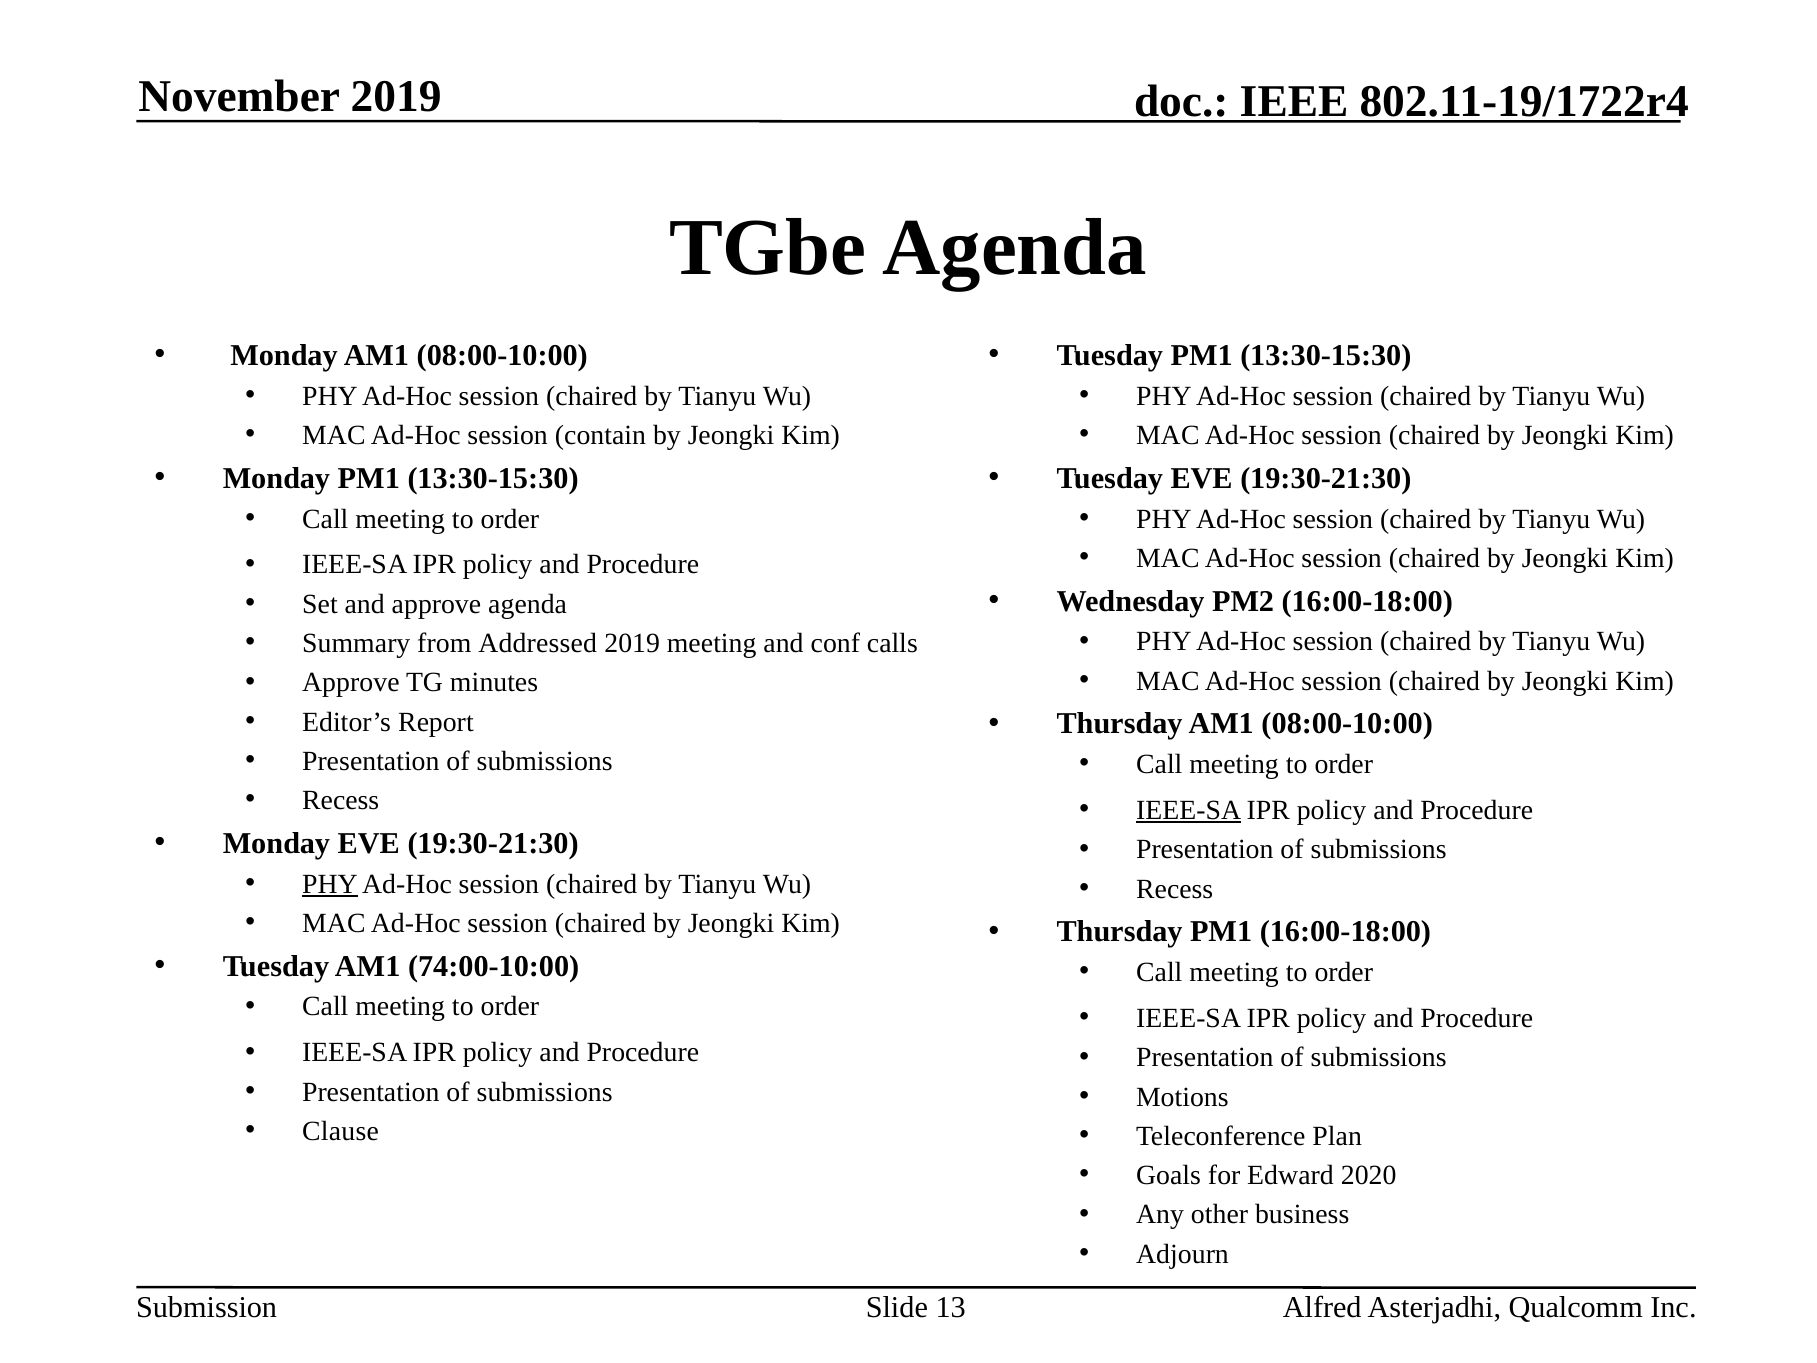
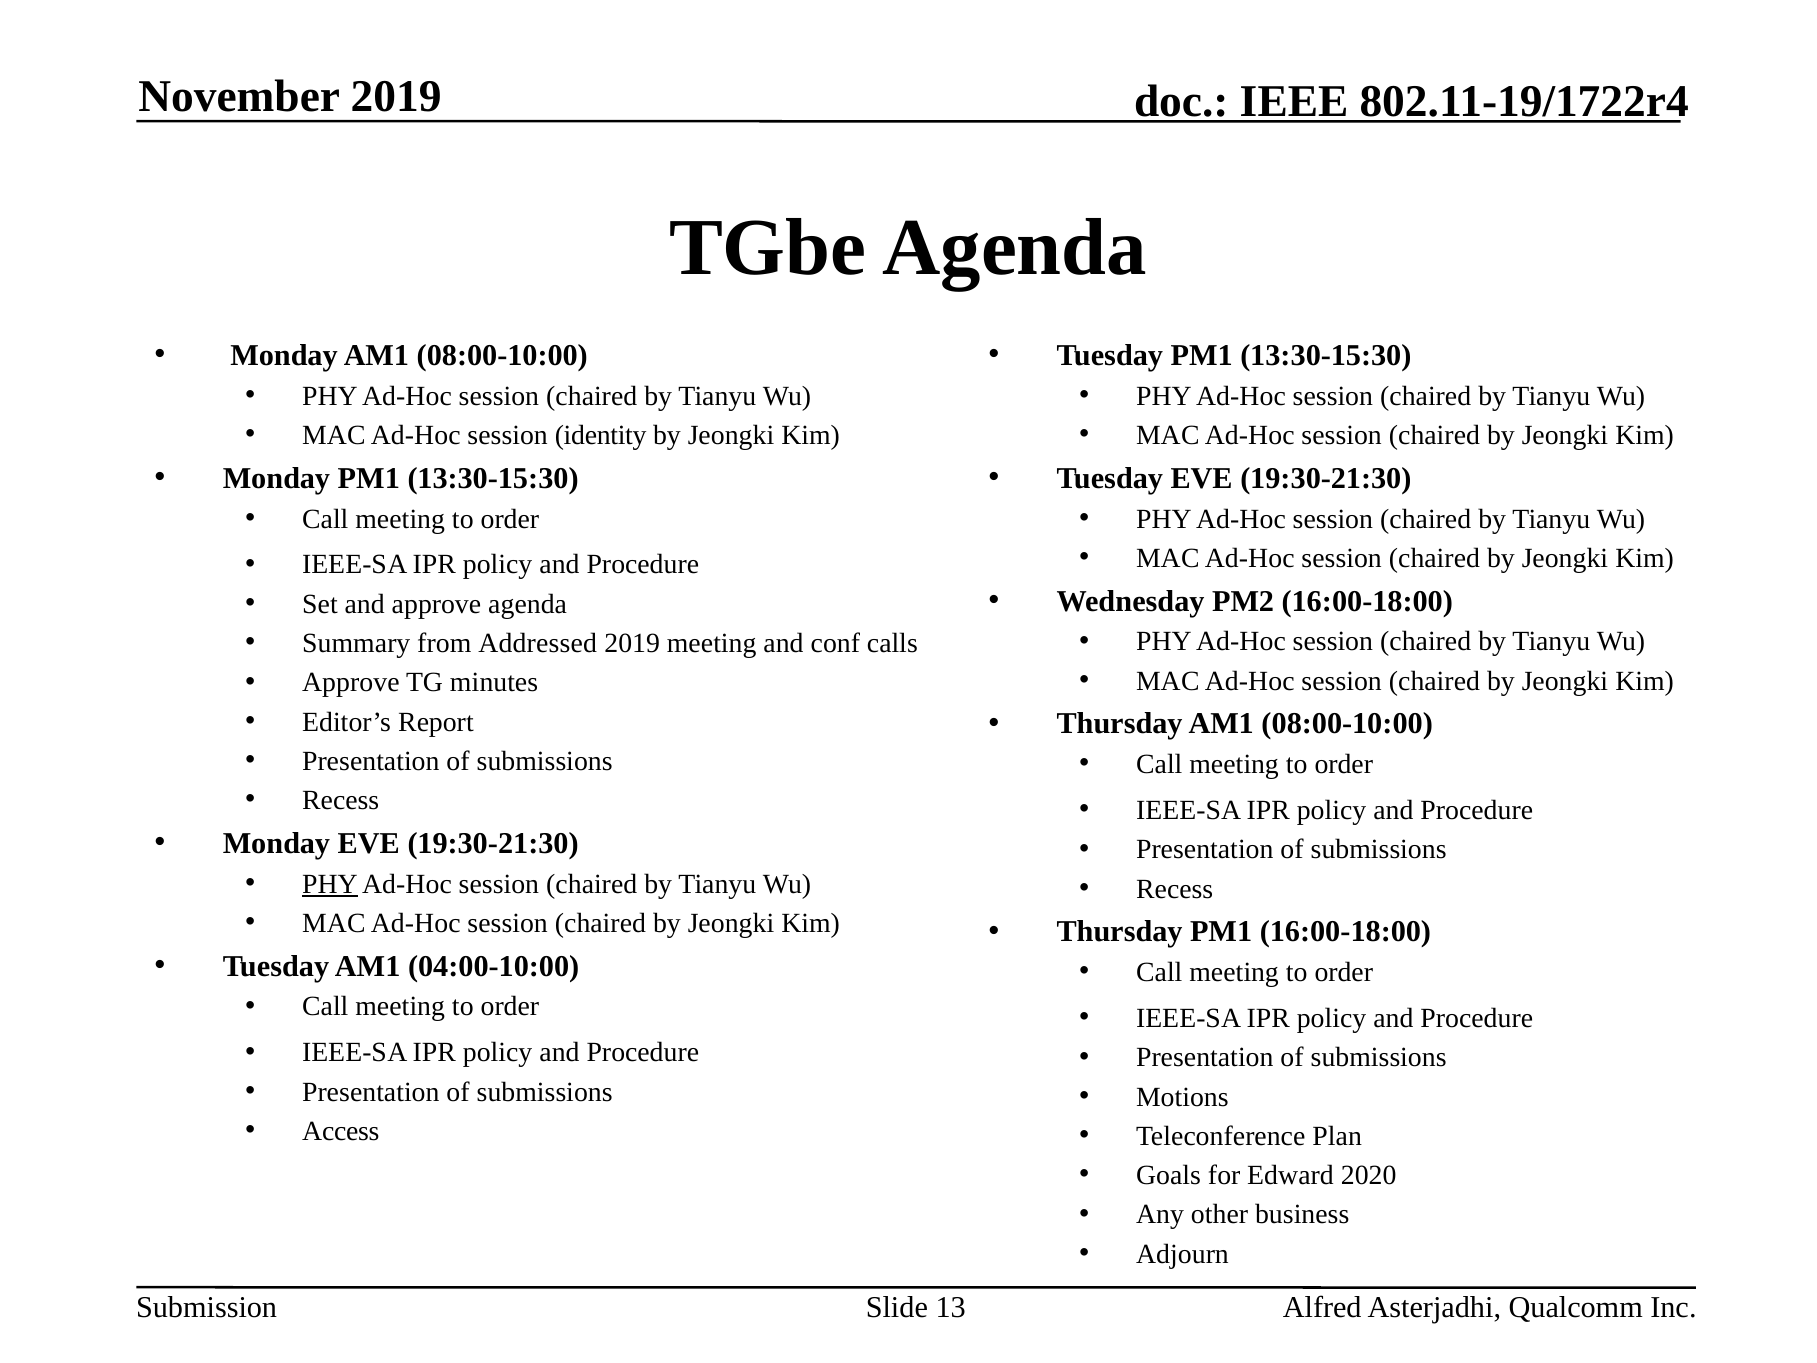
contain: contain -> identity (601, 435)
IEEE-SA underline: present -> none (1189, 810)
74:00-10:00: 74:00-10:00 -> 04:00-10:00 (494, 966)
Clause: Clause -> Access (341, 1131)
